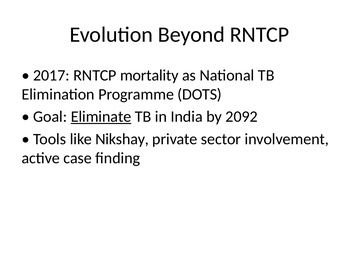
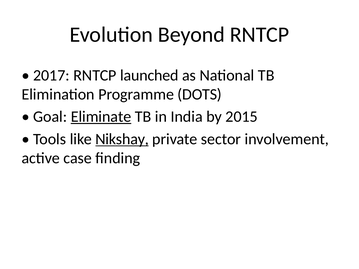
mortality: mortality -> launched (149, 75)
2092: 2092 -> 2015 (242, 117)
Nikshay underline: none -> present (122, 139)
